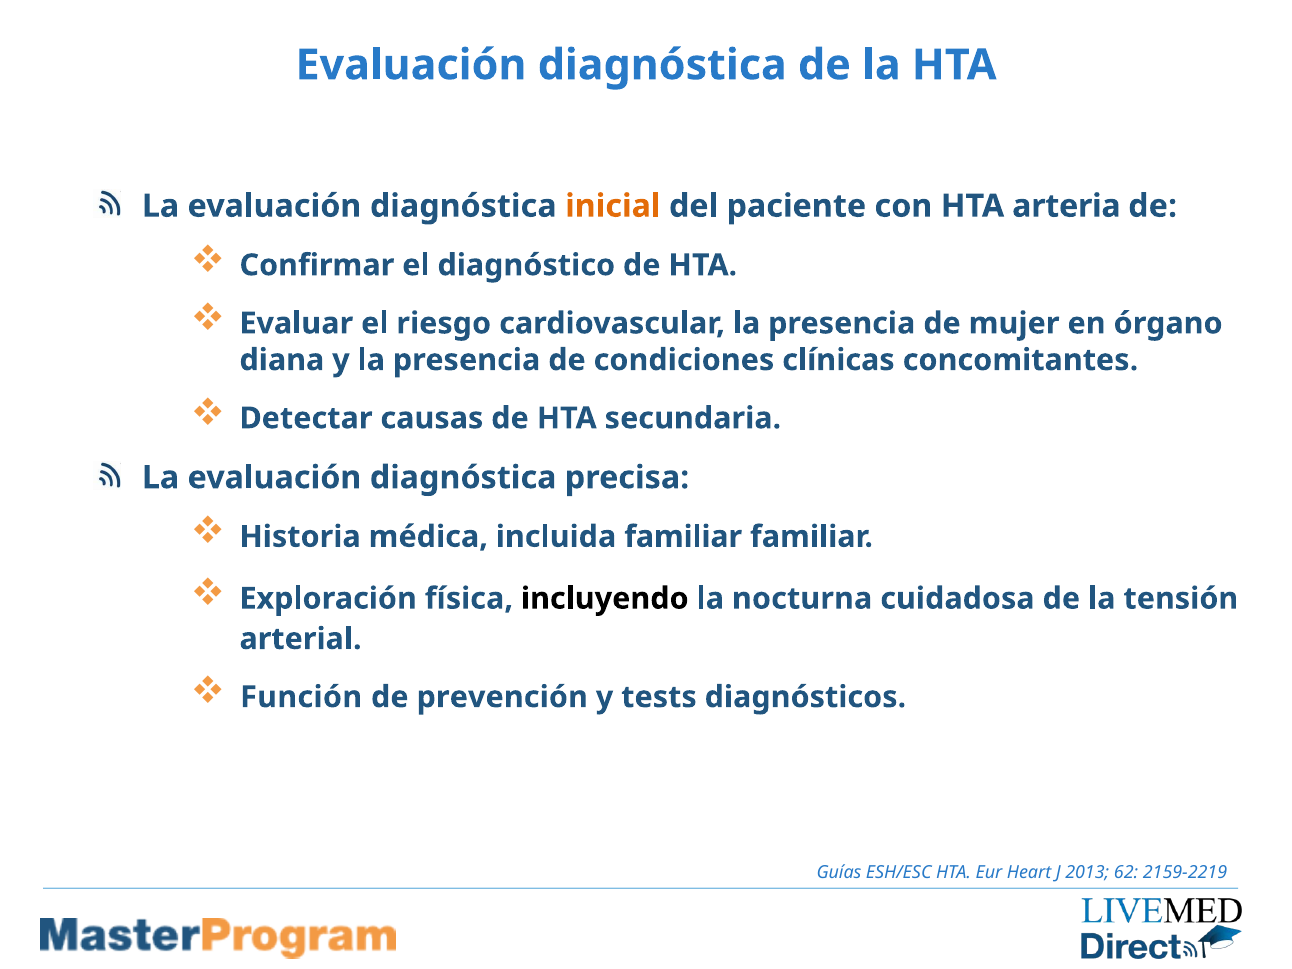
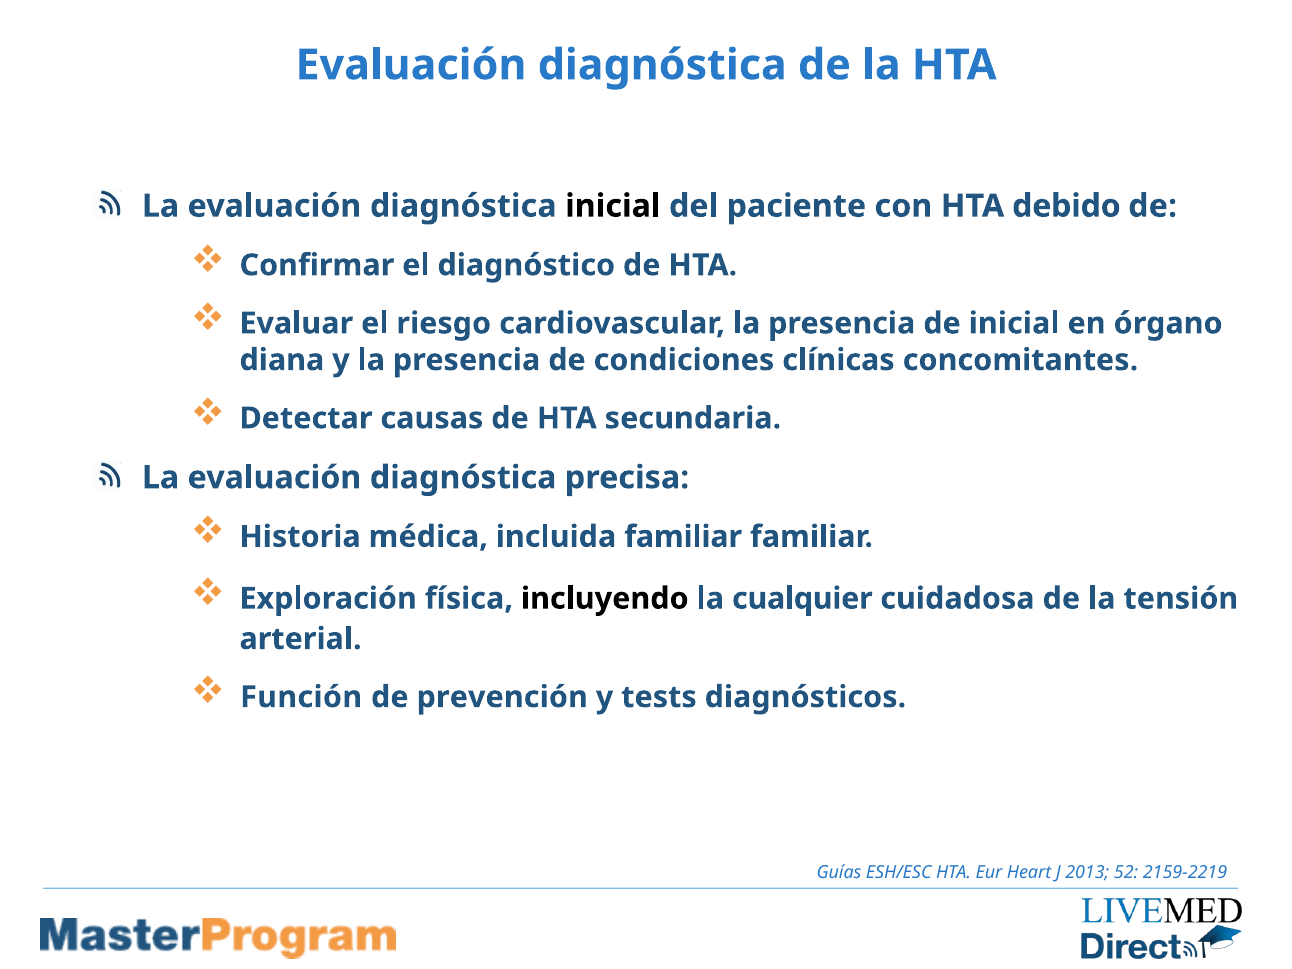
inicial colour: orange -> black (613, 206)
arteria: arteria -> debido (1066, 206)
de mujer: mujer -> inicial (1014, 323)
nocturna: nocturna -> cualquier (802, 599)
62: 62 -> 52 (1126, 873)
